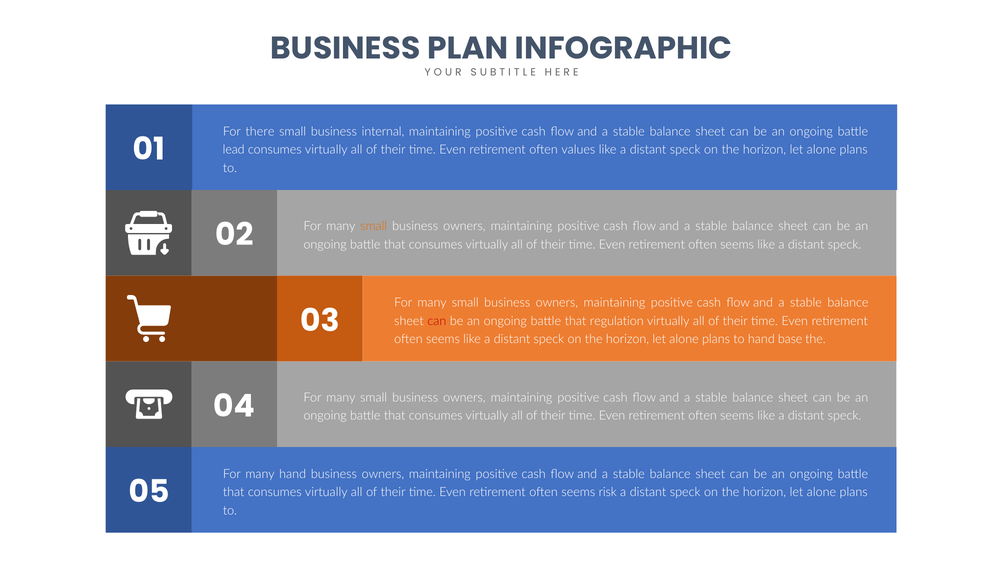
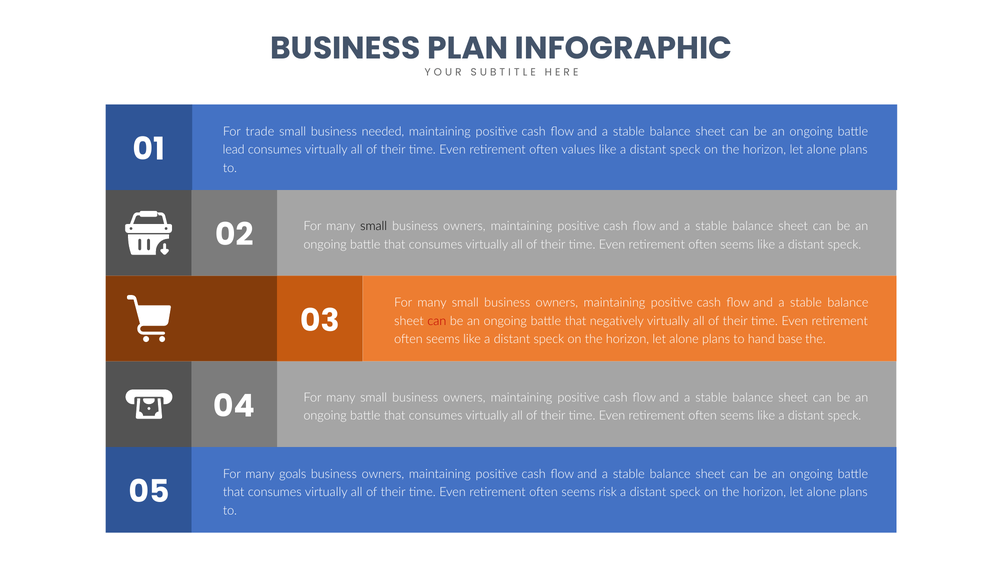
there: there -> trade (260, 131)
internal: internal -> needed (383, 131)
small colour: orange -> black (374, 226)
regulation: regulation -> negatively (617, 321)
many hand: hand -> goals (293, 474)
